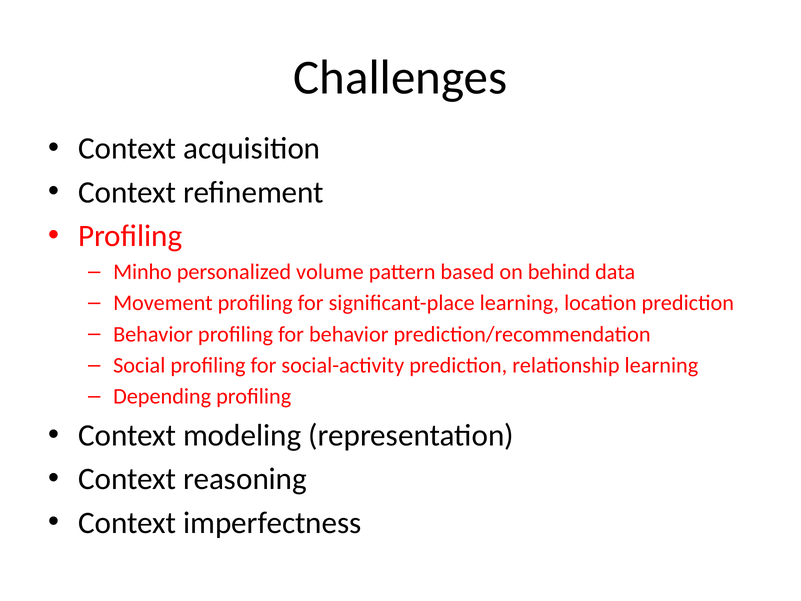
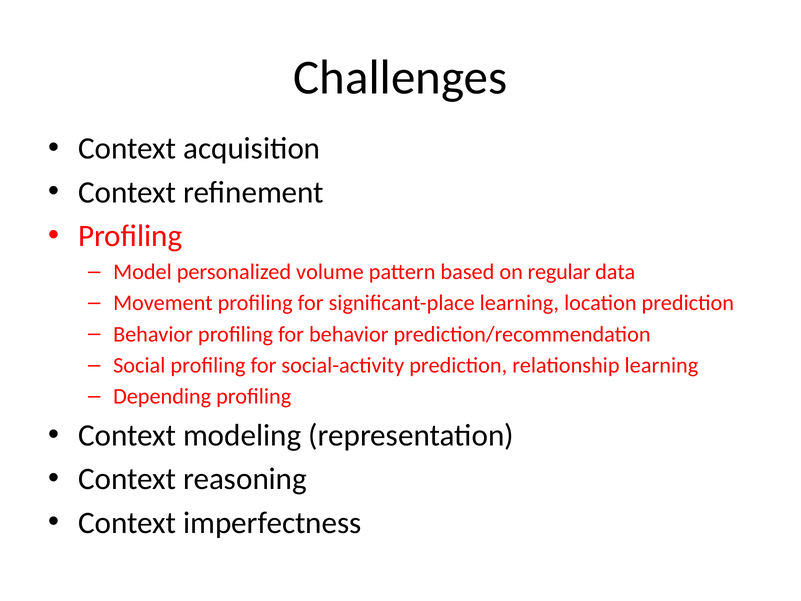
Minho: Minho -> Model (142, 272)
behind: behind -> regular (559, 272)
